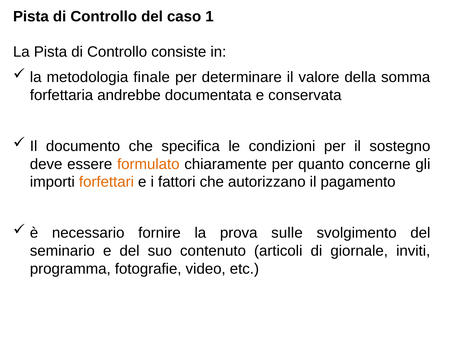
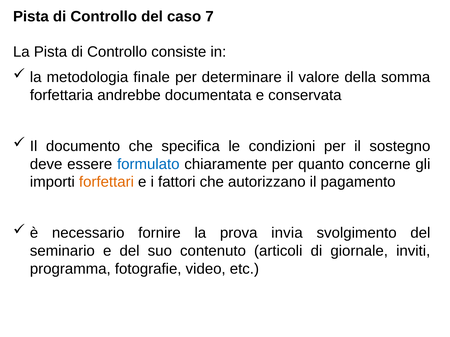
1: 1 -> 7 (210, 17)
formulato colour: orange -> blue (148, 164)
sulle: sulle -> invia (287, 233)
